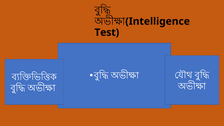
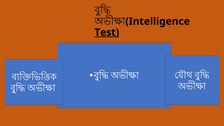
Test underline: none -> present (107, 32)
